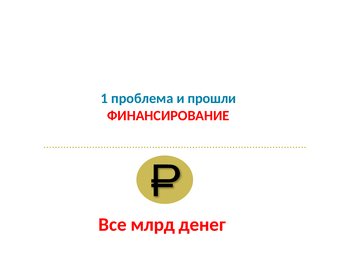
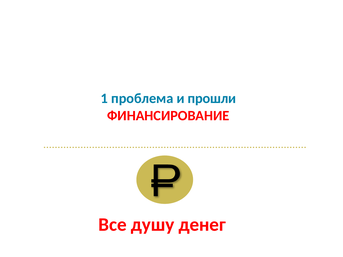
млрд: млрд -> душу (153, 225)
